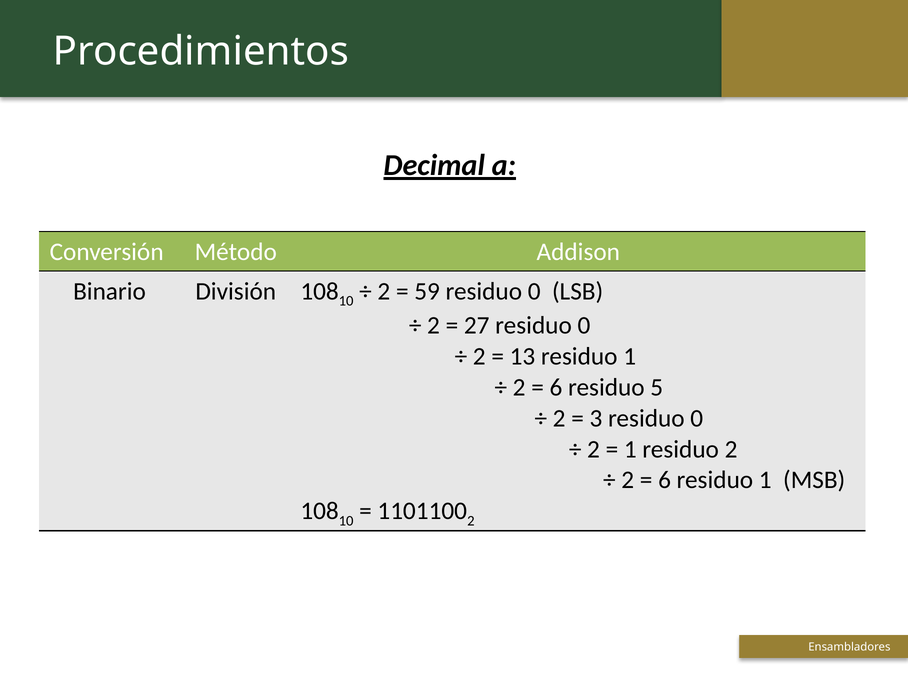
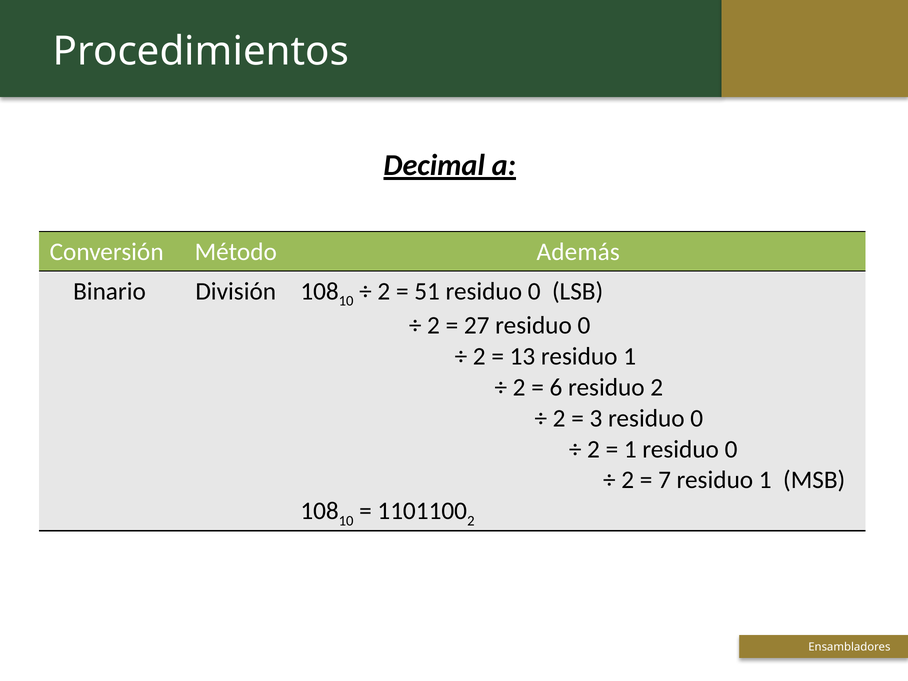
Addison: Addison -> Además (578, 252)
59: 59 -> 51 (427, 291)
residuo 5: 5 -> 2 (657, 387)
1 residuo 2: 2 -> 0 (731, 449)
6: 6 -> 7 (665, 480)
